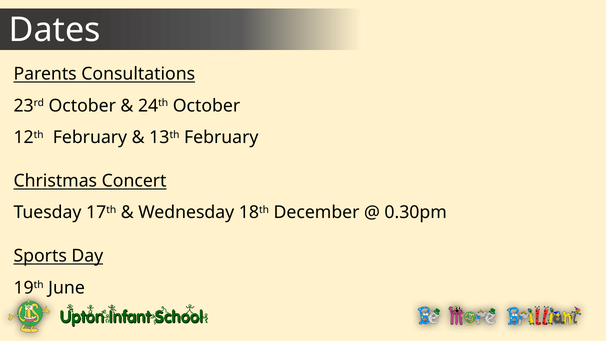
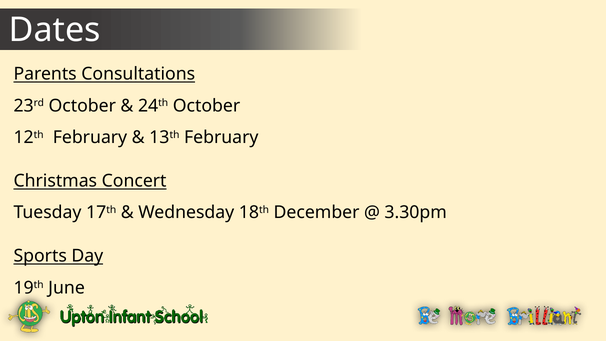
0.30pm: 0.30pm -> 3.30pm (416, 213)
